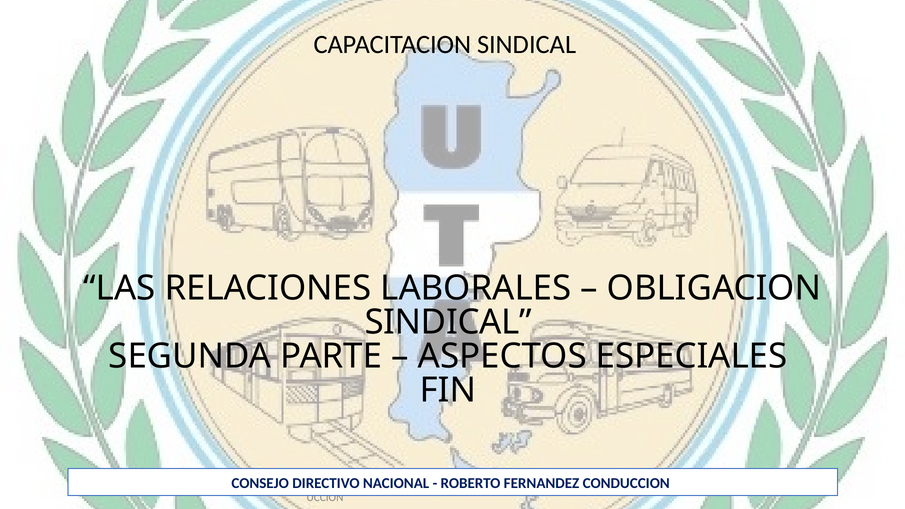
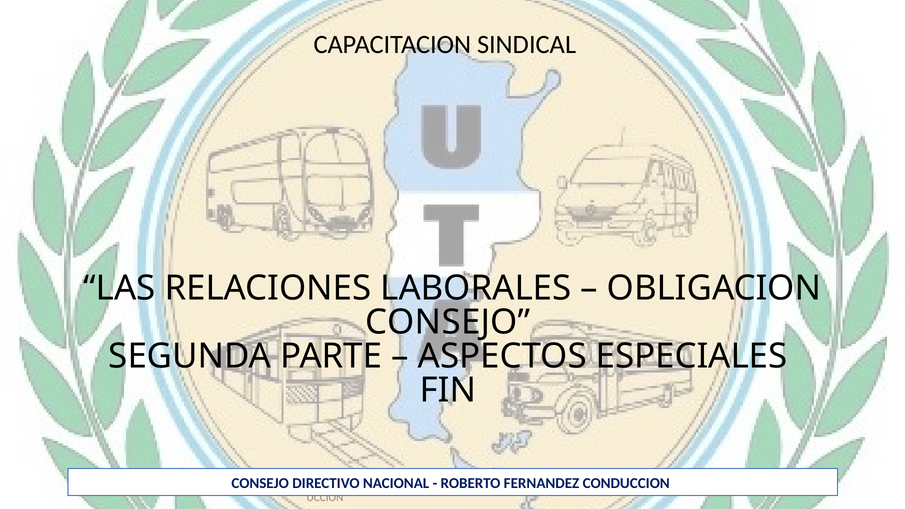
SINDICAL: SINDICAL -> CONSEJO (448, 322)
